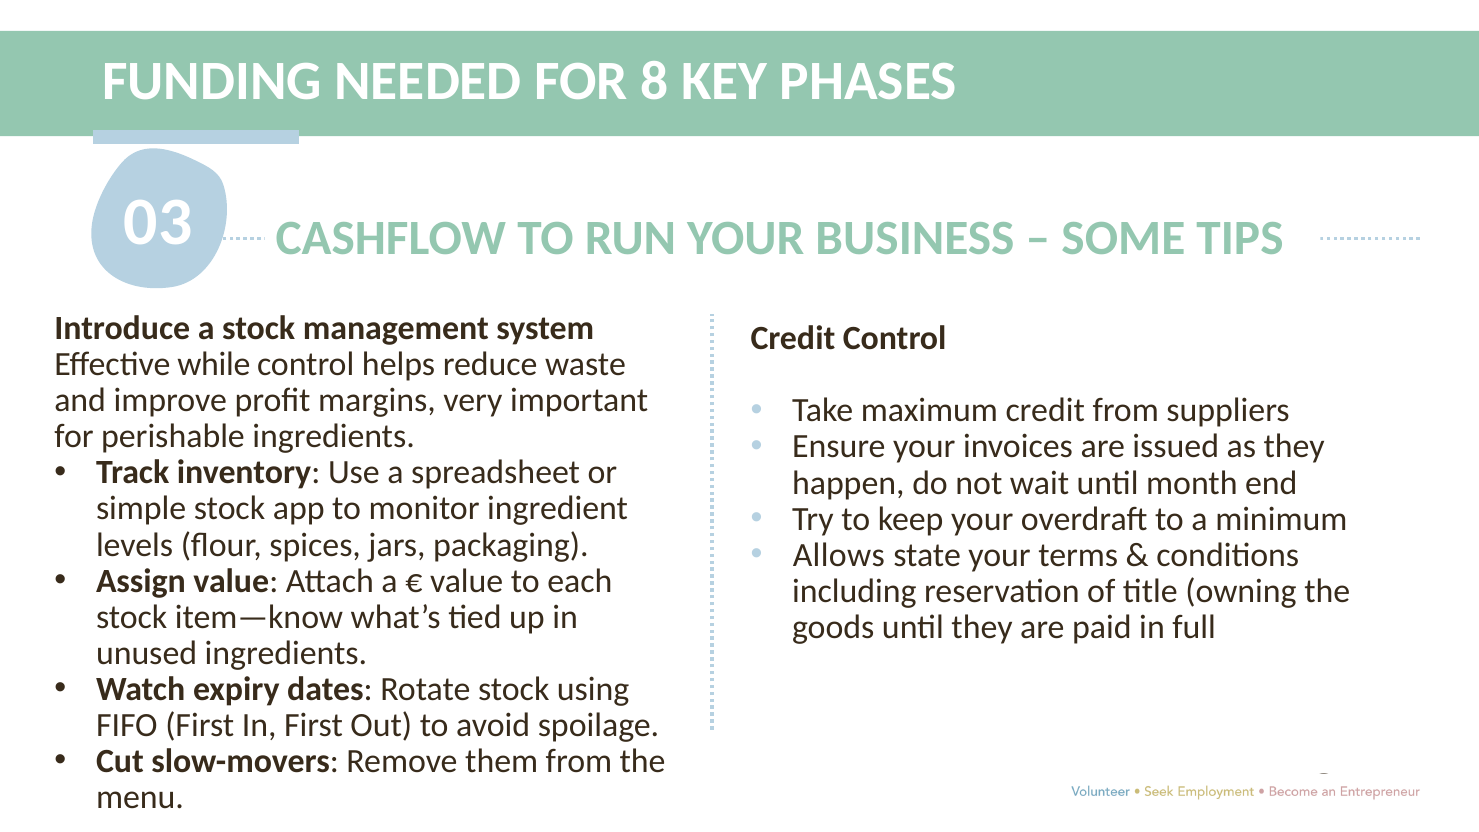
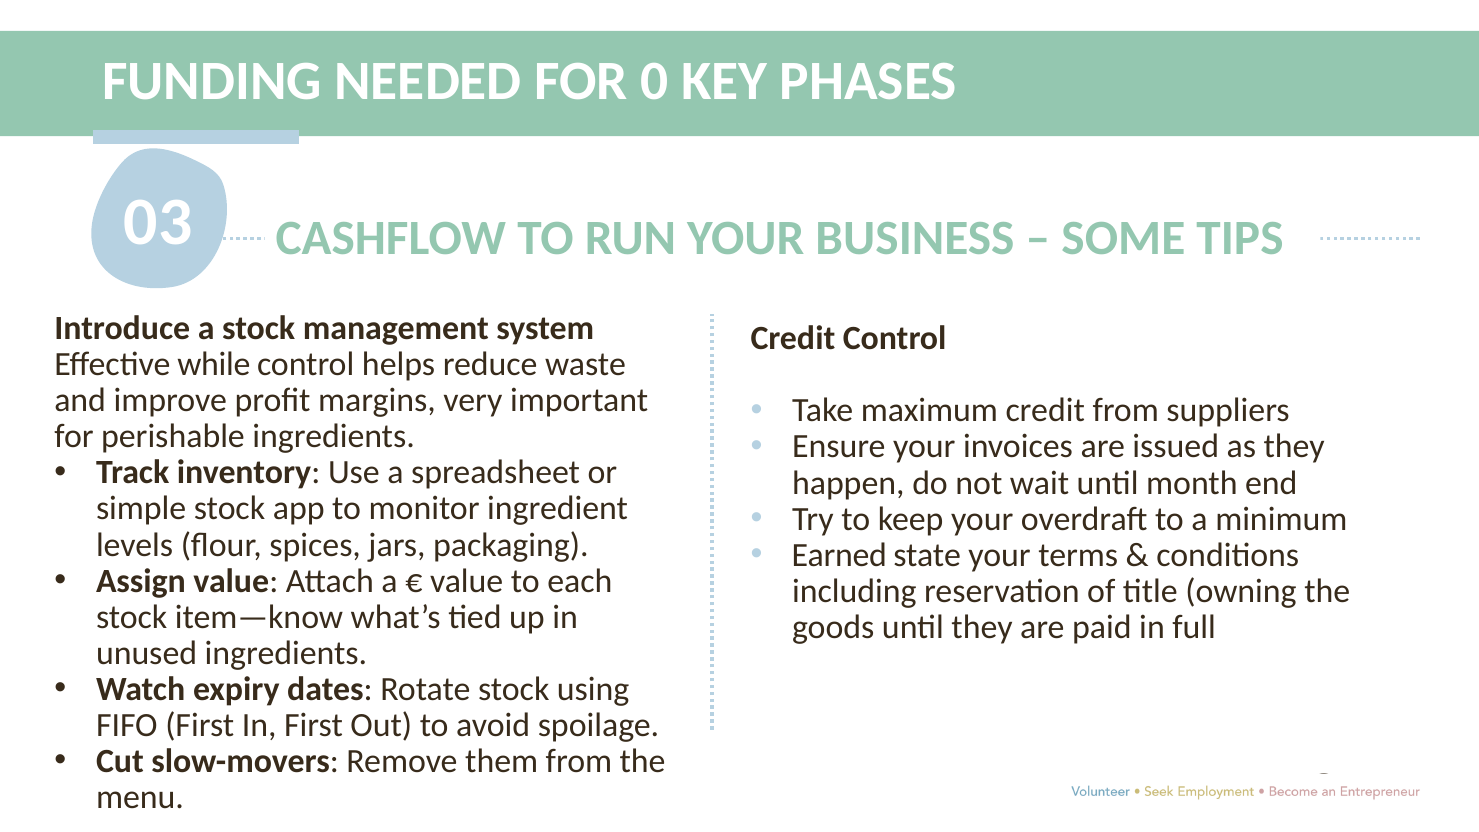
8: 8 -> 0 (655, 81)
Allows: Allows -> Earned (839, 555)
